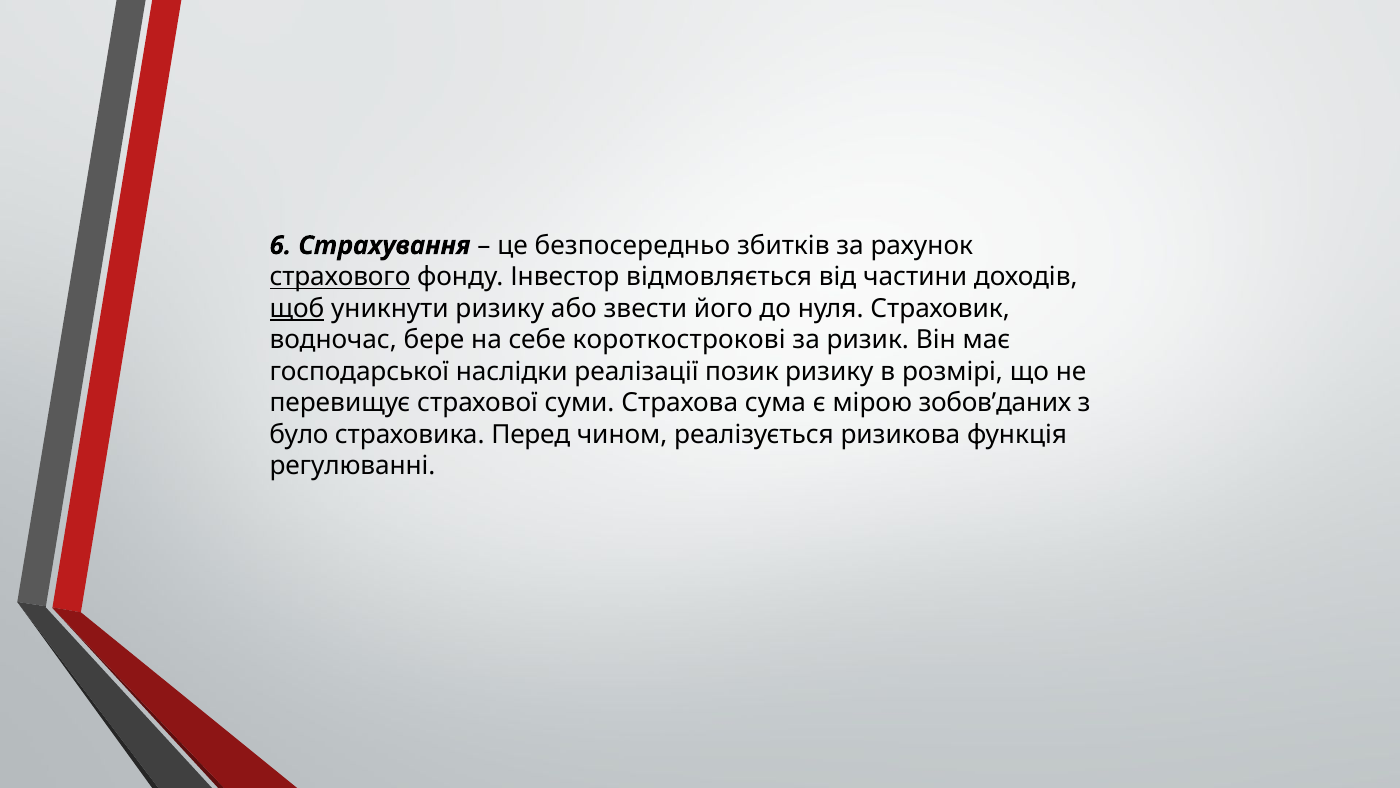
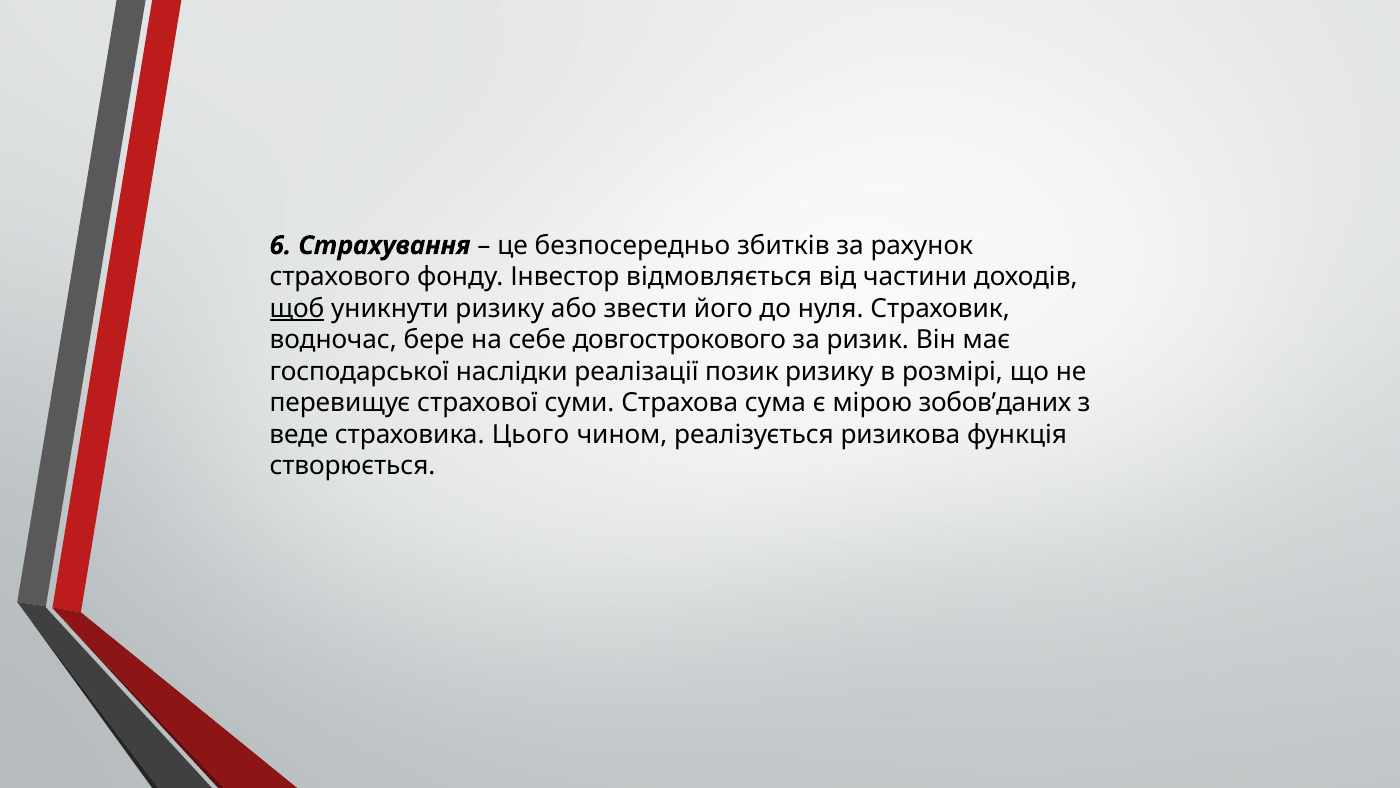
страхового underline: present -> none (340, 277)
короткострокові: короткострокові -> довгострокового (679, 340)
було: було -> веде (299, 434)
Перед: Перед -> Цього (531, 434)
регулюванні: регулюванні -> створюється (352, 466)
